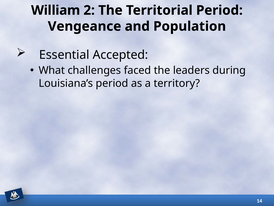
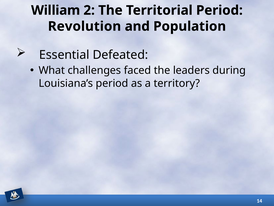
Vengeance: Vengeance -> Revolution (84, 26)
Accepted: Accepted -> Defeated (120, 55)
